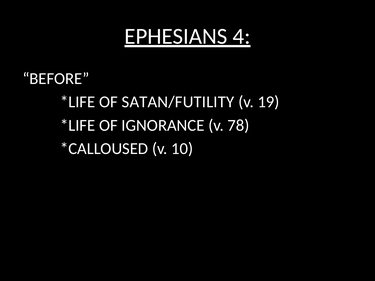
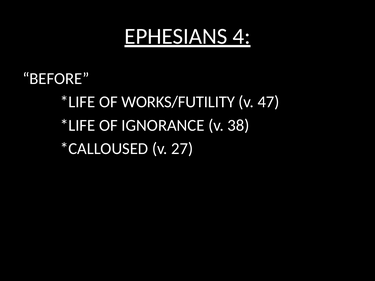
SATAN/FUTILITY: SATAN/FUTILITY -> WORKS/FUTILITY (178, 102)
19: 19 -> 47 (269, 102)
78: 78 -> 38 (238, 125)
10: 10 -> 27 (182, 149)
